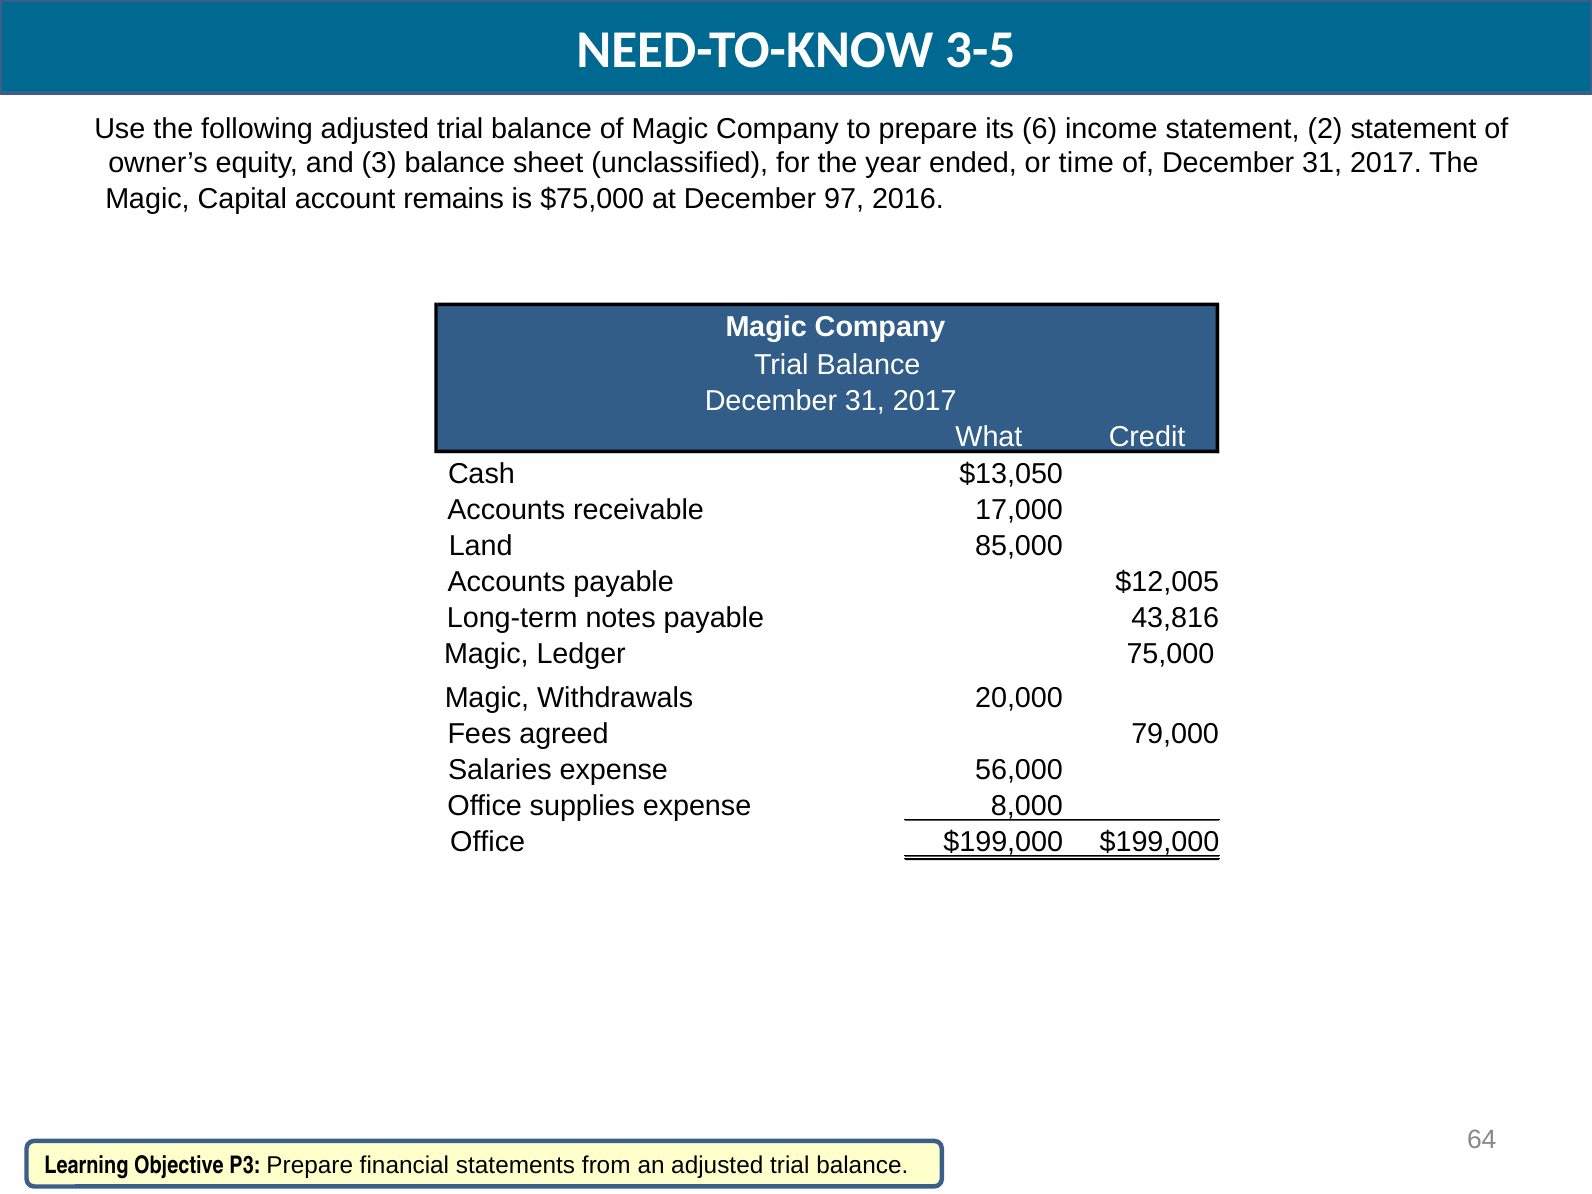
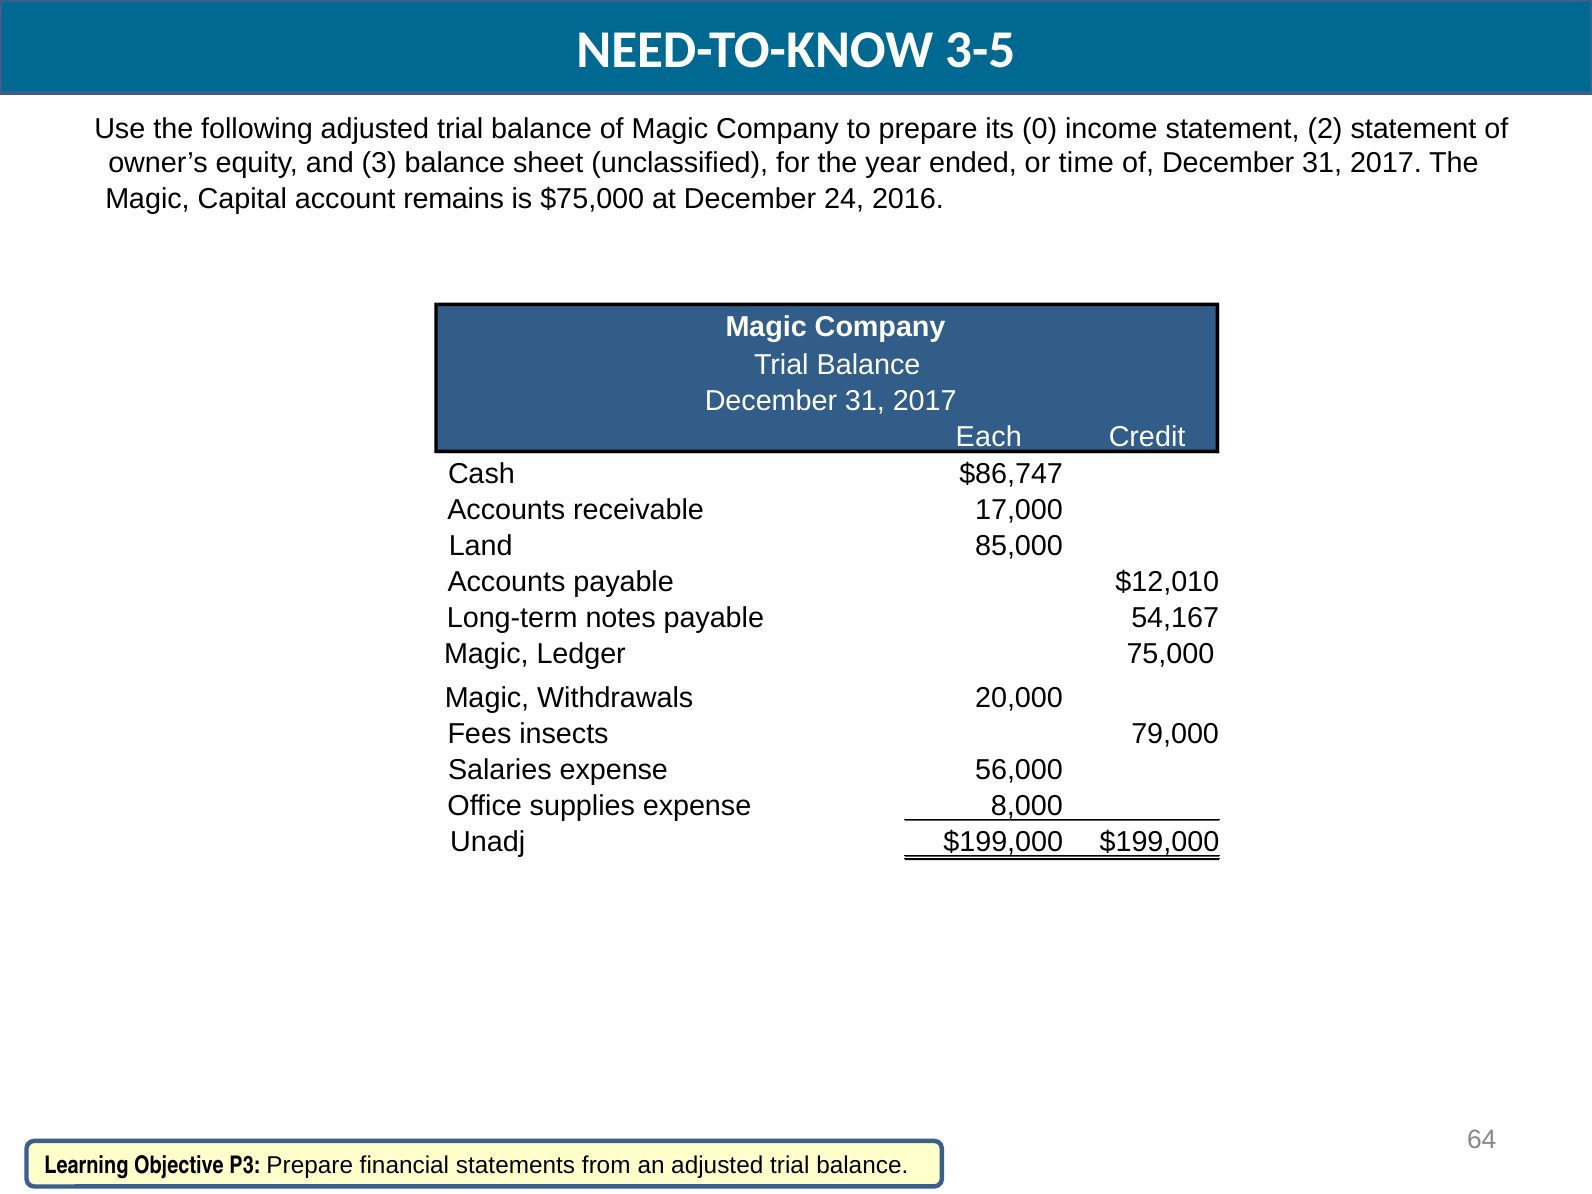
6: 6 -> 0 (1040, 129)
97: 97 -> 24 (844, 199)
What: What -> Each (989, 437)
$13,050: $13,050 -> $86,747 (1011, 474)
$12,005: $12,005 -> $12,010 (1167, 582)
43,816: 43,816 -> 54,167 (1175, 618)
agreed: agreed -> insects (564, 734)
Office: Office -> Unadj (488, 842)
